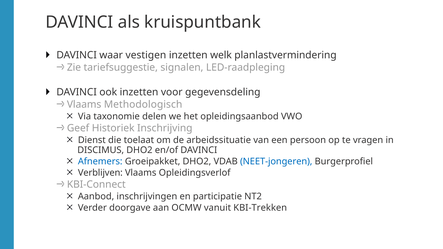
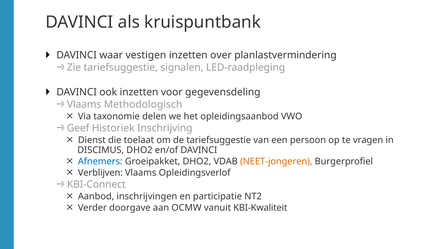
welk: welk -> over (221, 55)
de arbeidssituatie: arbeidssituatie -> tariefsuggestie (219, 140)
NEET-jongeren colour: blue -> orange (276, 161)
KBI-Trekken: KBI-Trekken -> KBI-Kwaliteit (260, 208)
